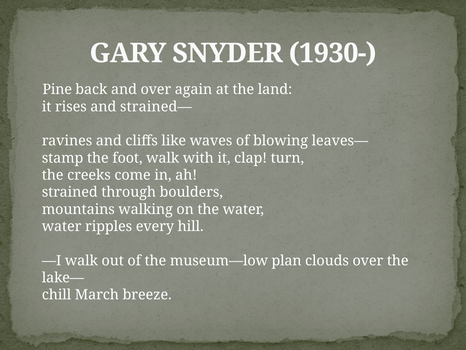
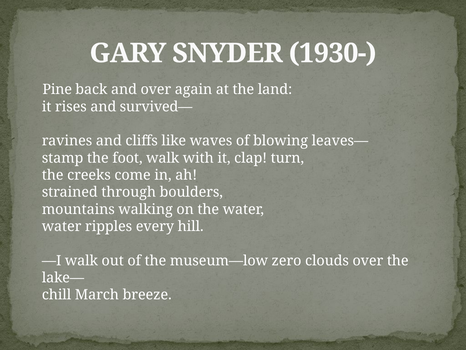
strained—: strained— -> survived— (156, 107)
plan: plan -> zero (287, 260)
